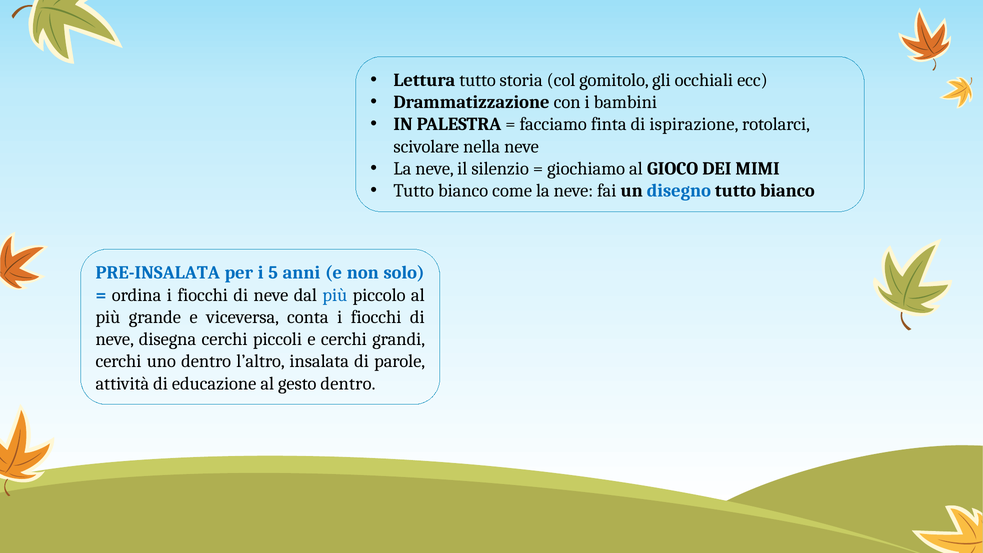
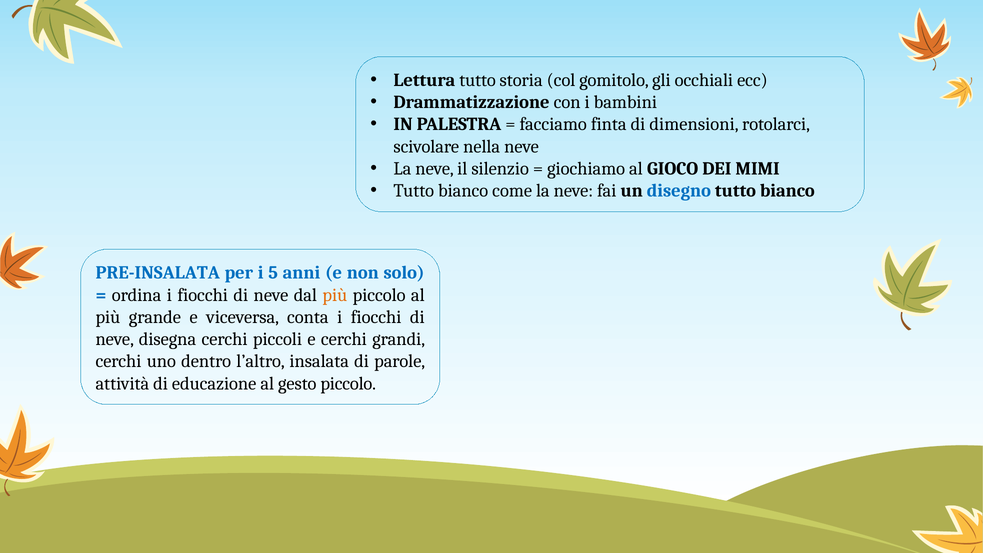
ispirazione: ispirazione -> dimensioni (694, 124)
più colour: blue -> orange (335, 295)
gesto dentro: dentro -> piccolo (348, 383)
